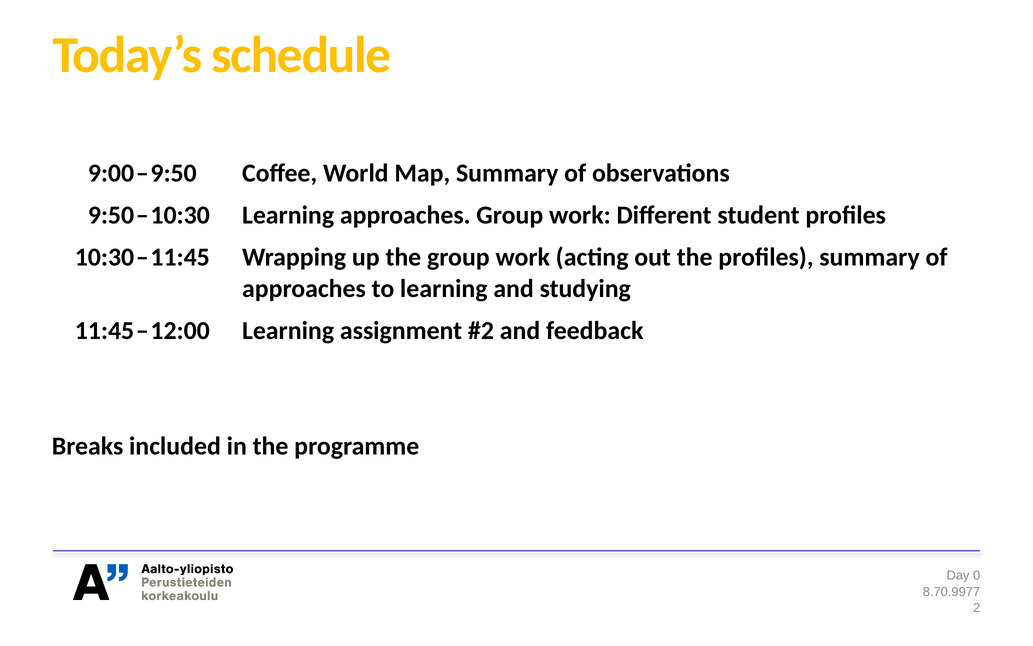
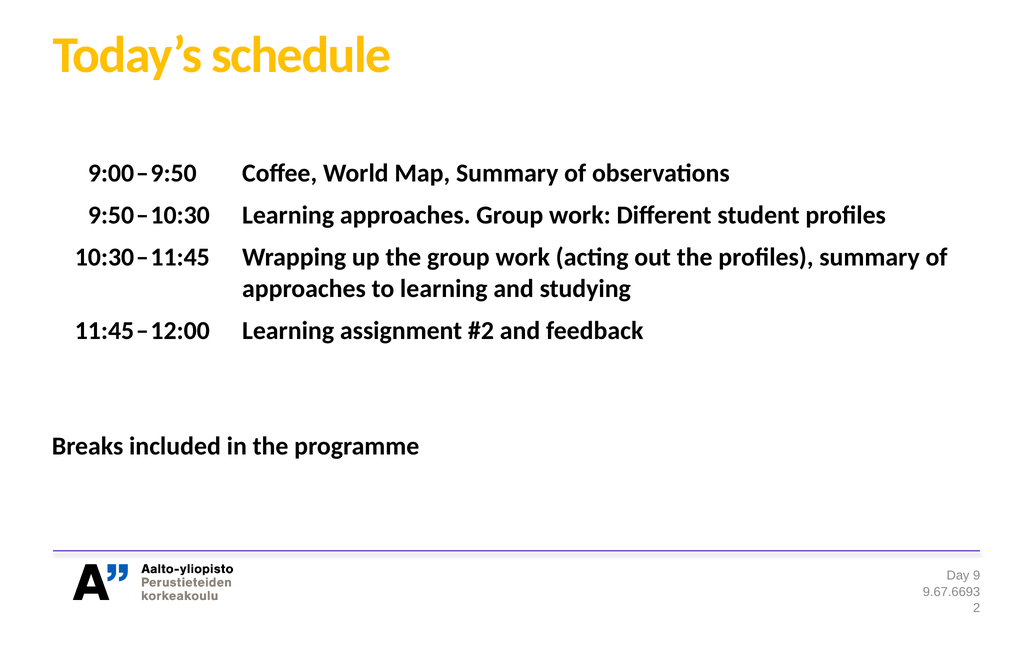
0: 0 -> 9 (977, 575)
8.70.9977: 8.70.9977 -> 9.67.6693 (951, 591)
